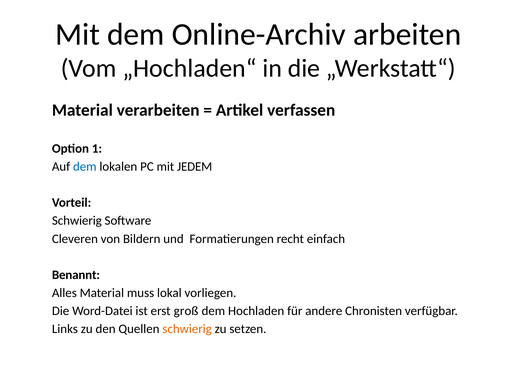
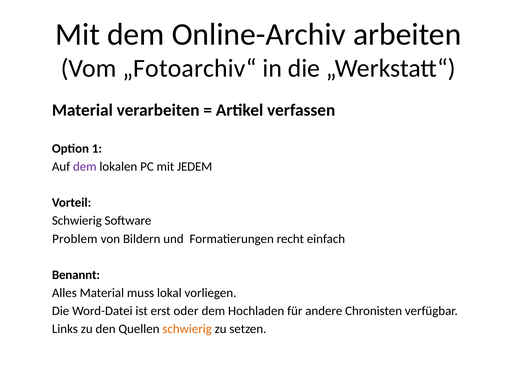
„Hochladen“: „Hochladen“ -> „Fotoarchiv“ (189, 69)
dem colour: blue -> purple (85, 167)
Cleveren: Cleveren -> Problem (75, 239)
groß: groß -> oder (186, 312)
